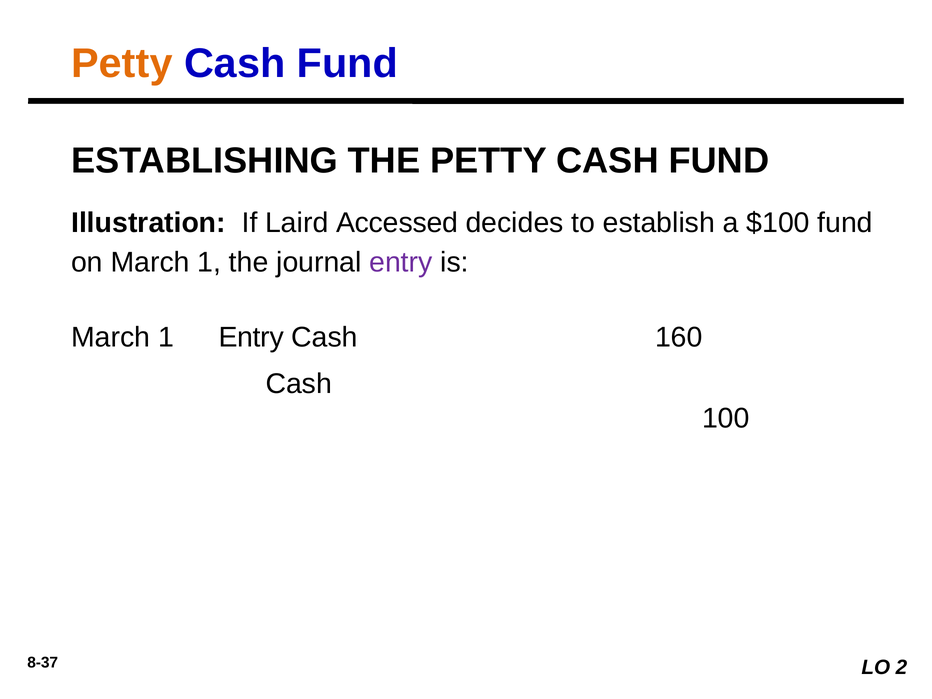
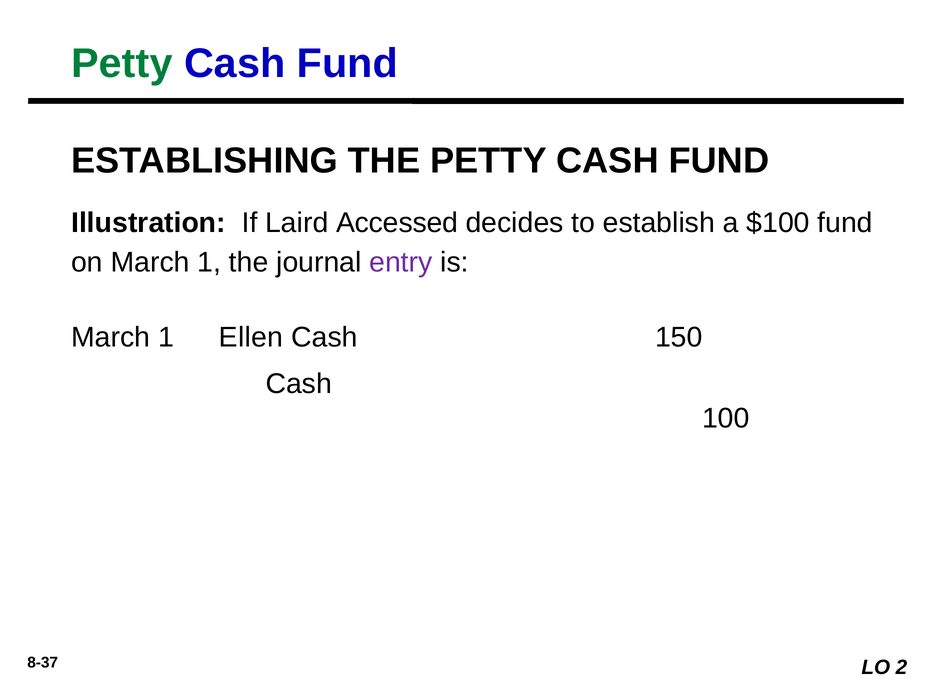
Petty colour: orange -> green (122, 63)
Entry: Entry -> Ellen (251, 337)
160: 160 -> 150 (679, 337)
